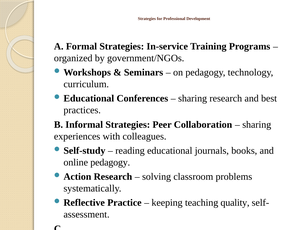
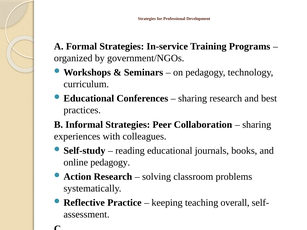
quality: quality -> overall (235, 203)
